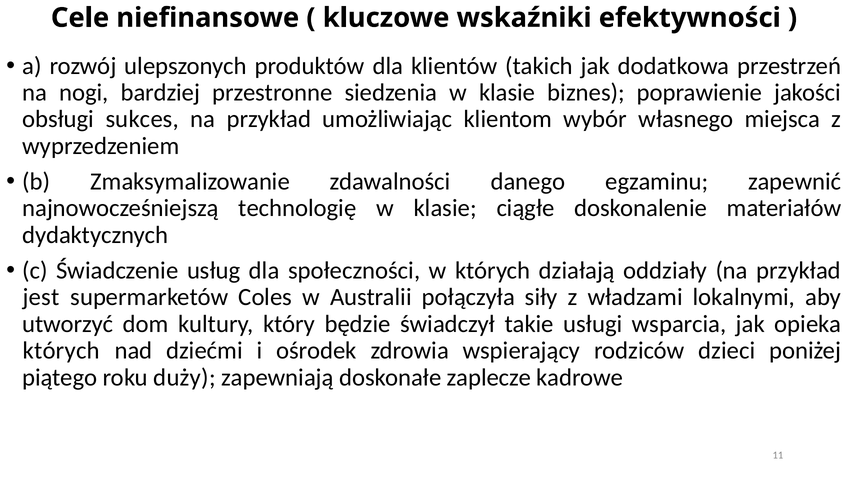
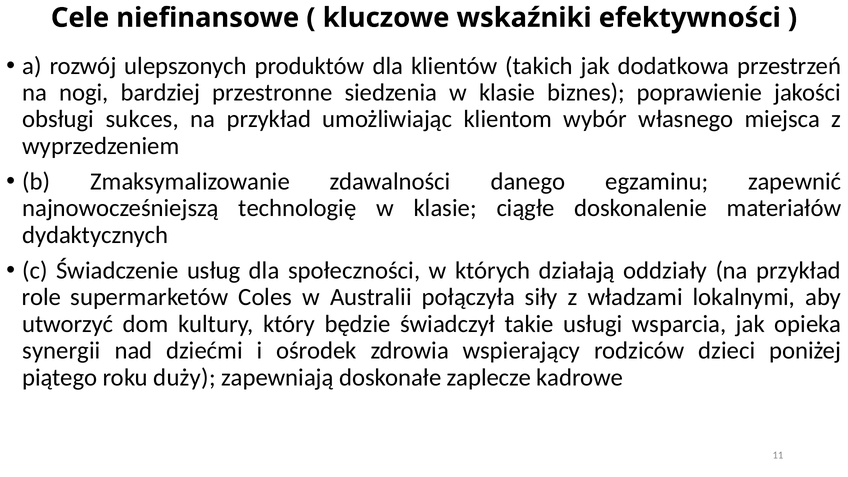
jest: jest -> role (41, 297)
których: których -> synergii (61, 351)
